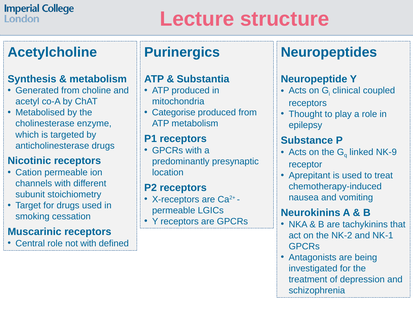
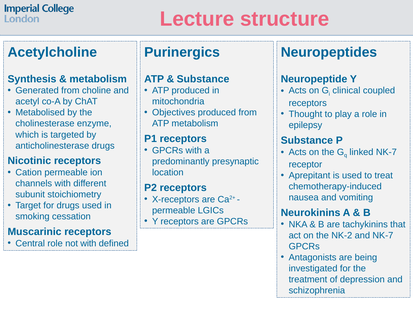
Substantia: Substantia -> Substance (203, 79)
Categorise: Categorise -> Objectives (174, 113)
linked NK-9: NK-9 -> NK-7 (386, 152)
and NK-1: NK-1 -> NK-7 (383, 235)
